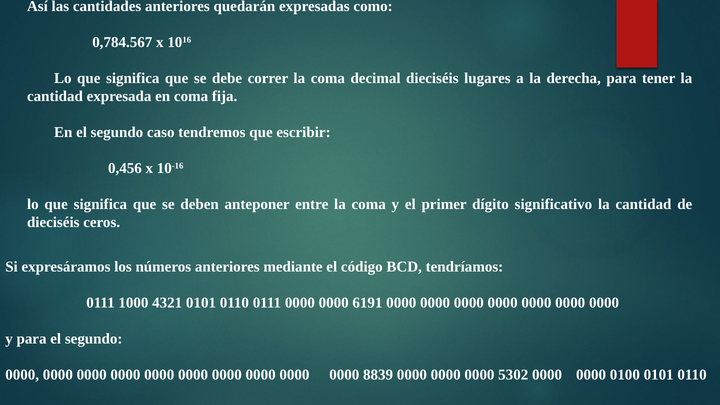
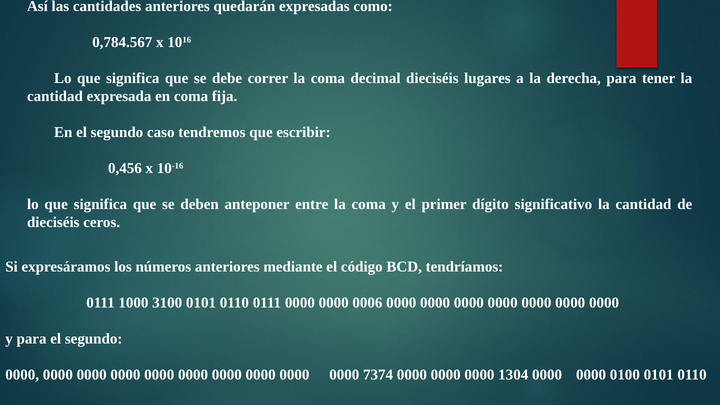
4321: 4321 -> 3100 (167, 303)
6191: 6191 -> 0006 (367, 303)
8839: 8839 -> 7374 (378, 375)
5302: 5302 -> 1304 (513, 375)
